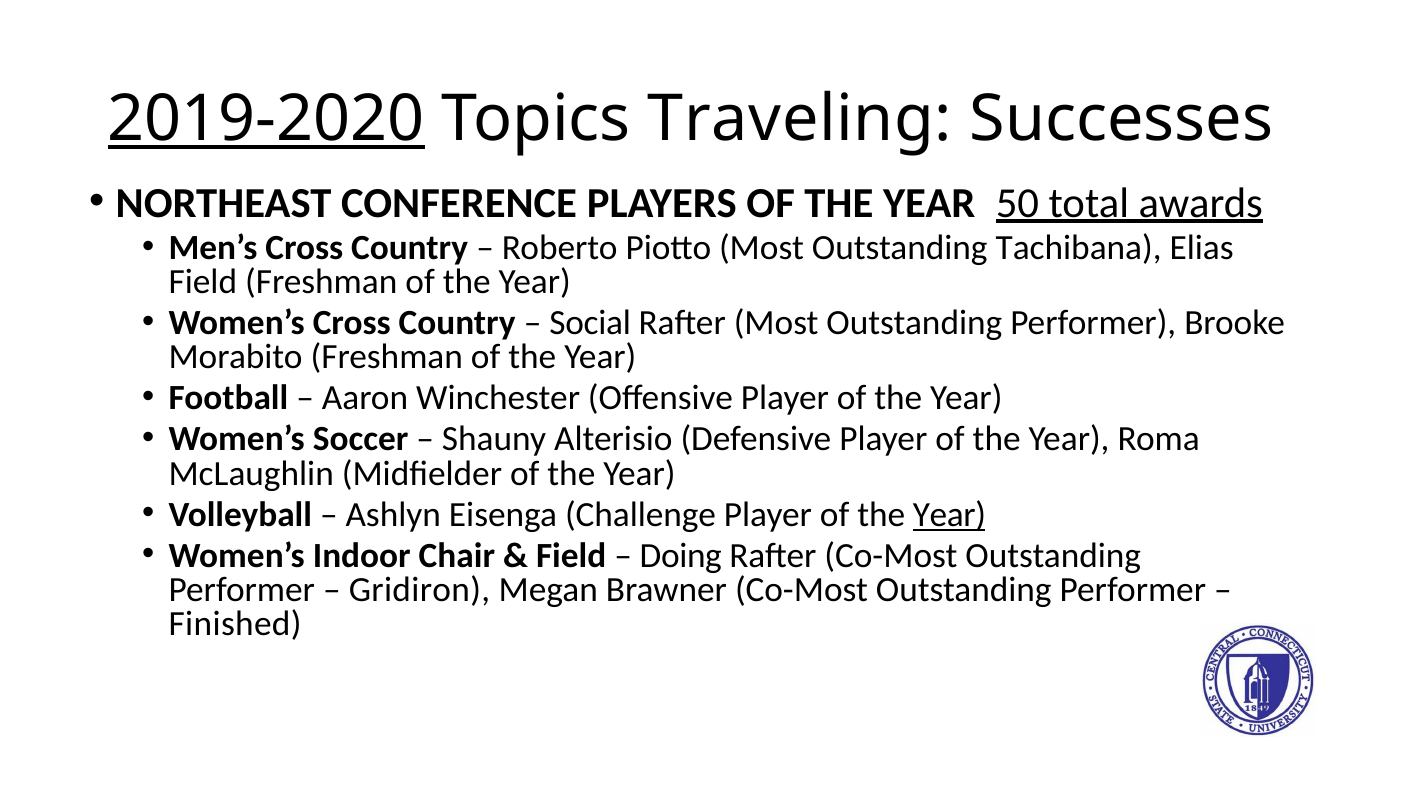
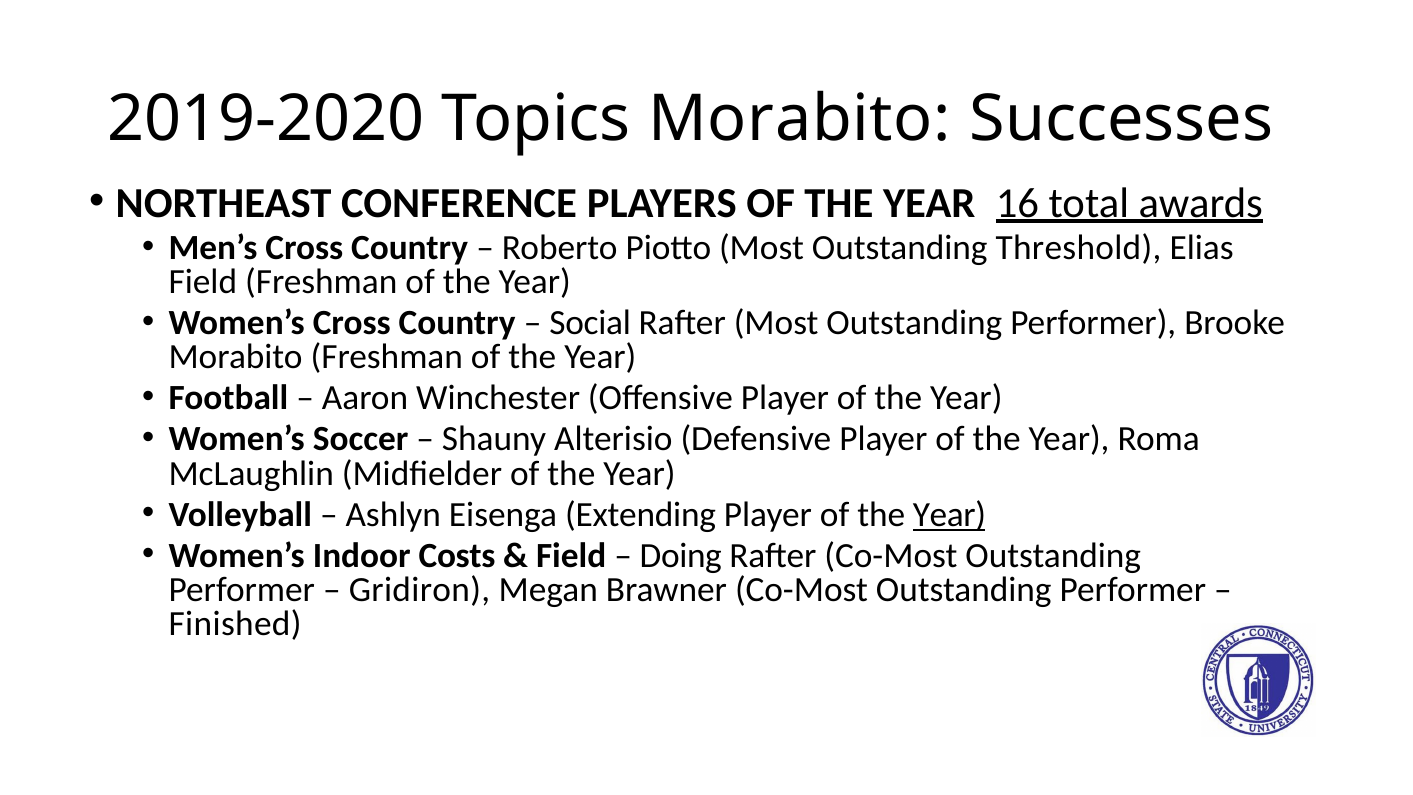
2019-2020 underline: present -> none (266, 119)
Topics Traveling: Traveling -> Morabito (800, 119)
50: 50 -> 16 (1017, 203)
Tachibana: Tachibana -> Threshold (1078, 248)
Challenge: Challenge -> Extending (641, 514)
Chair: Chair -> Costs (457, 555)
